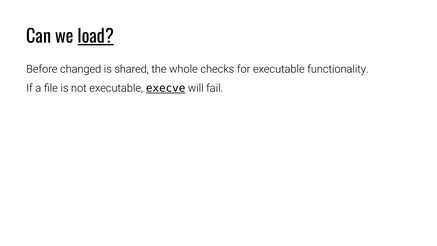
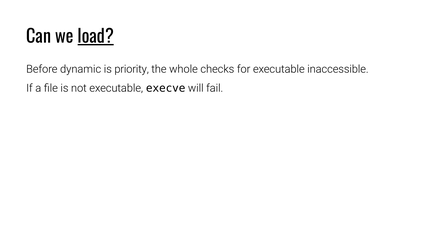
changed: changed -> dynamic (81, 69)
shared: shared -> priority (132, 69)
functionality: functionality -> inaccessible (338, 69)
execve underline: present -> none (166, 88)
